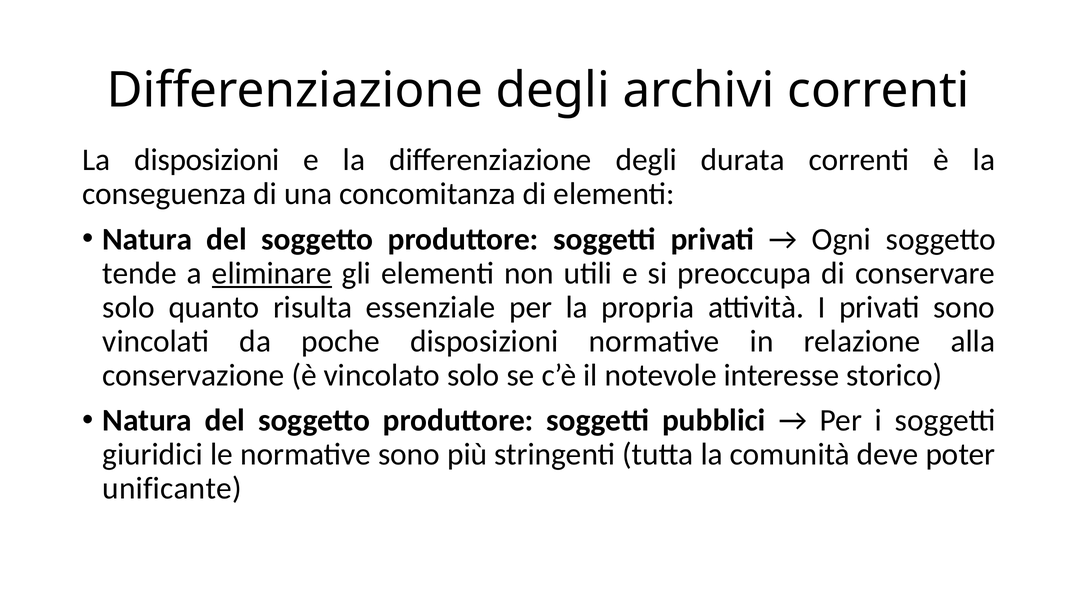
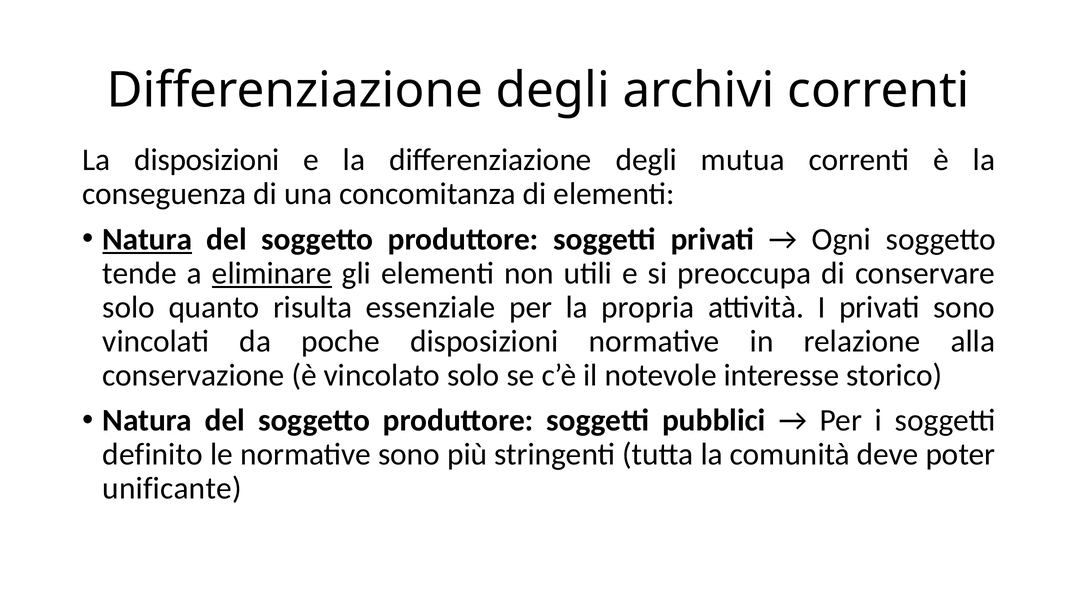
durata: durata -> mutua (743, 160)
Natura underline: none -> present (147, 239)
giuridici: giuridici -> definito (153, 454)
